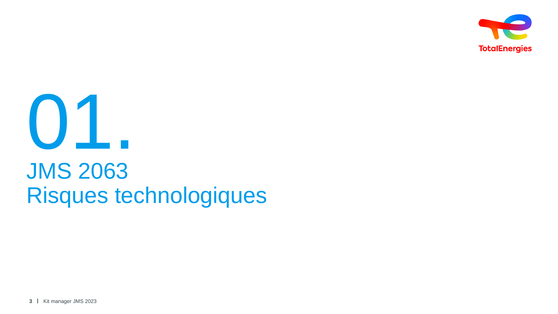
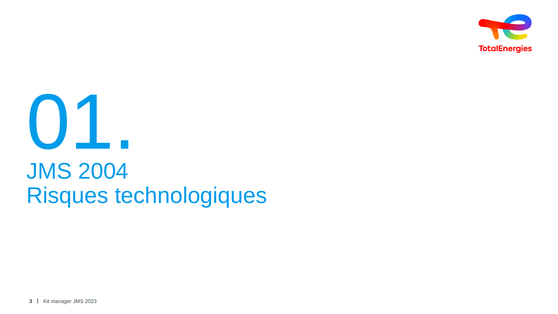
2063: 2063 -> 2004 (103, 171)
